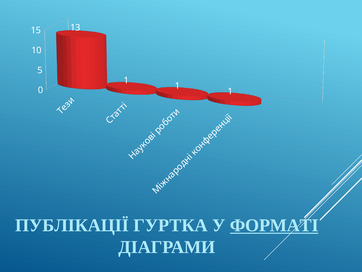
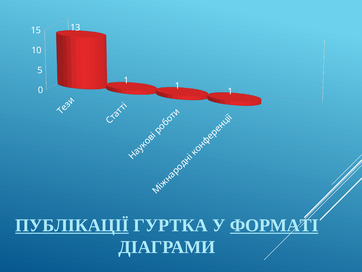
ПУБЛІКАЦІЇ underline: none -> present (72, 225)
